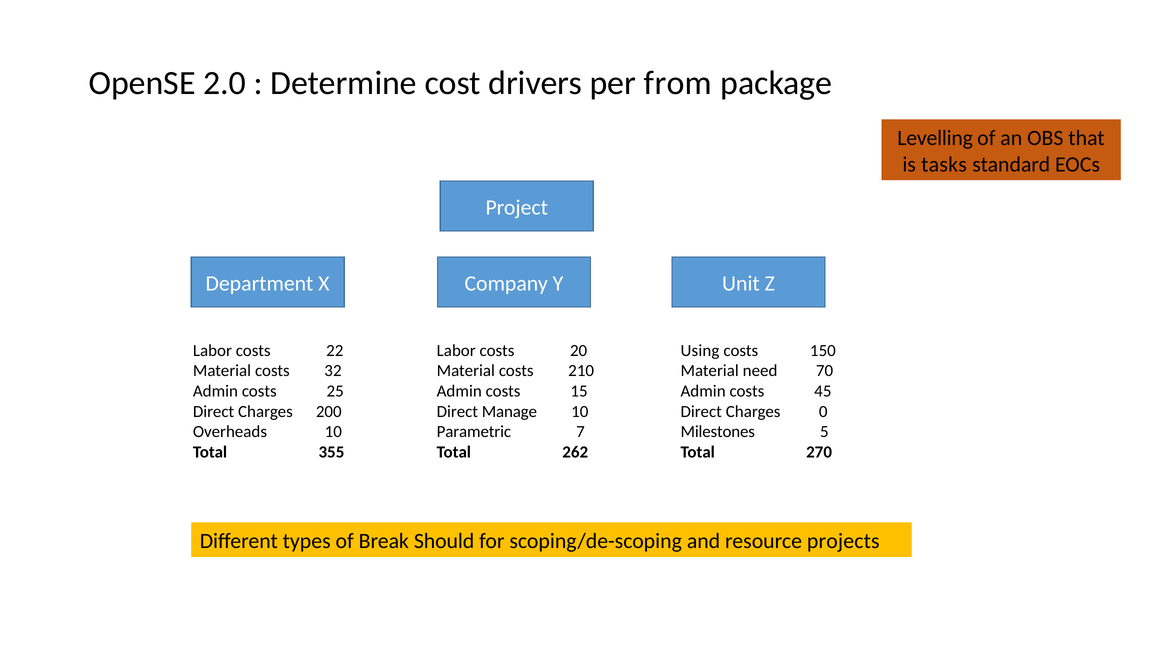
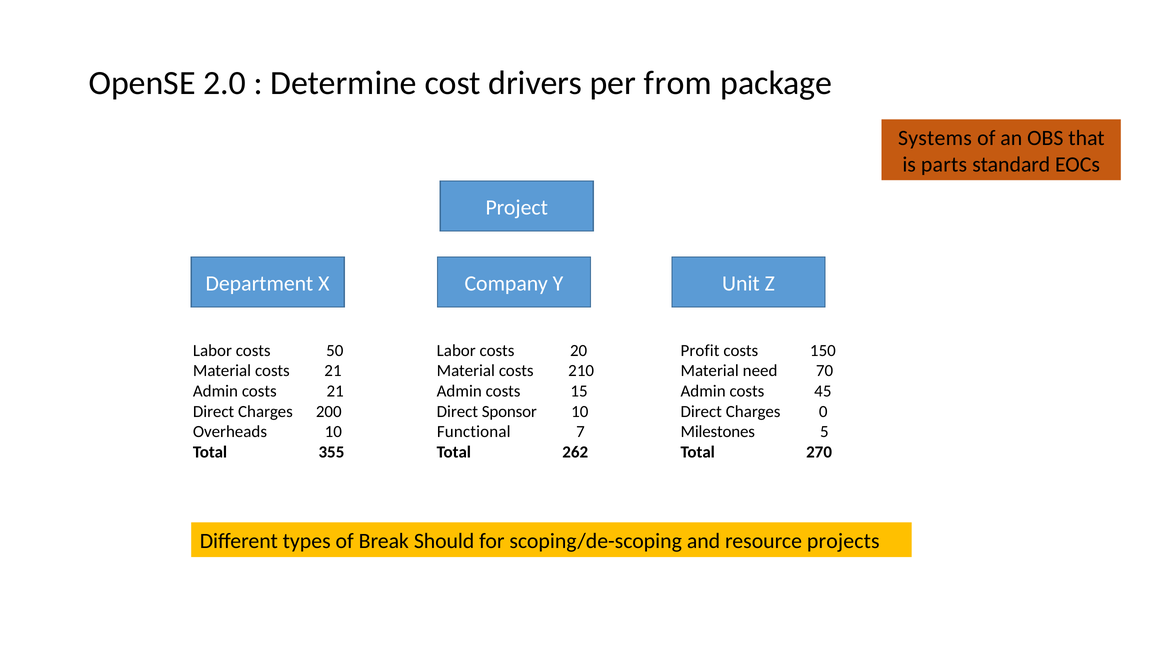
Levelling: Levelling -> Systems (935, 138)
tasks: tasks -> parts (944, 164)
22: 22 -> 50 (335, 351)
Using: Using -> Profit (700, 351)
Material costs 32: 32 -> 21 (333, 371)
Admin costs 25: 25 -> 21 (335, 391)
Manage: Manage -> Sponsor (509, 412)
Parametric: Parametric -> Functional (474, 432)
